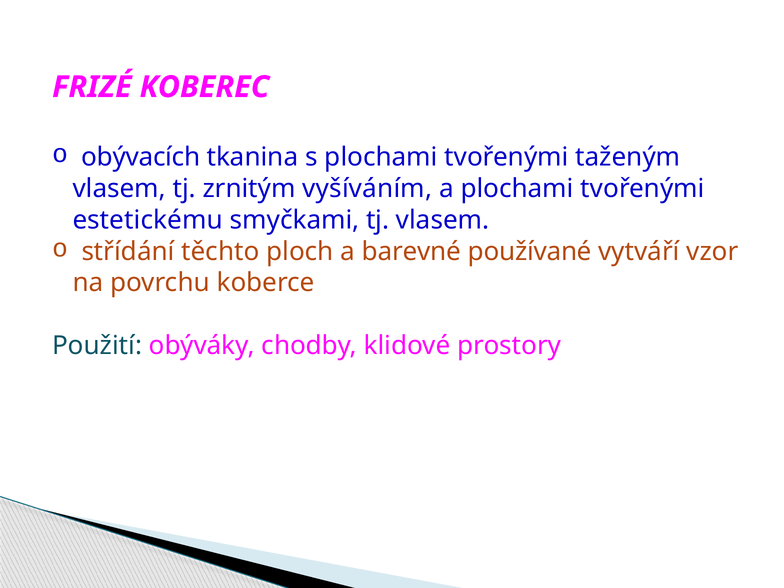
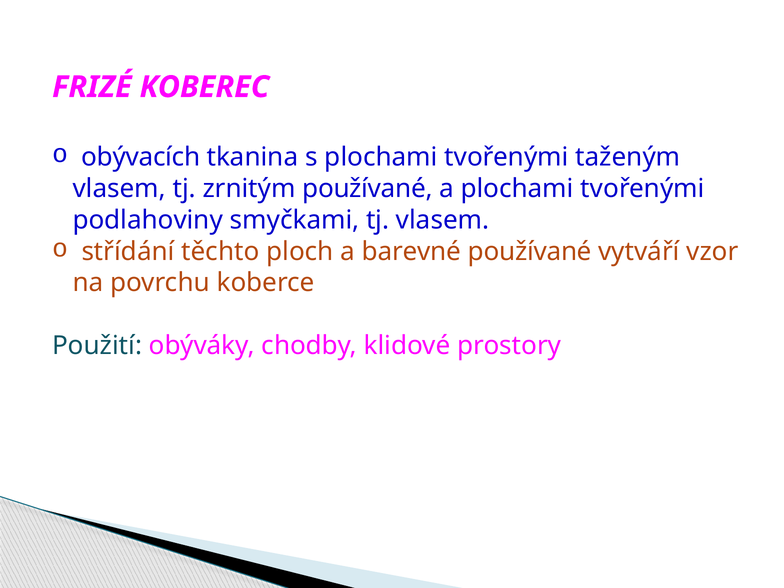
zrnitým vyšíváním: vyšíváním -> používané (367, 189)
estetickému: estetickému -> podlahoviny (148, 220)
